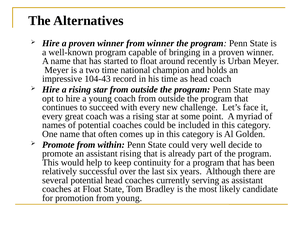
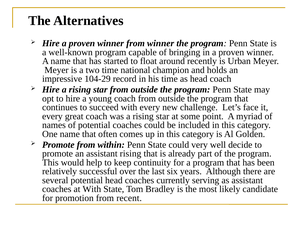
104-43: 104-43 -> 104-29 (98, 79)
at Float: Float -> With (92, 189)
from young: young -> recent (129, 198)
